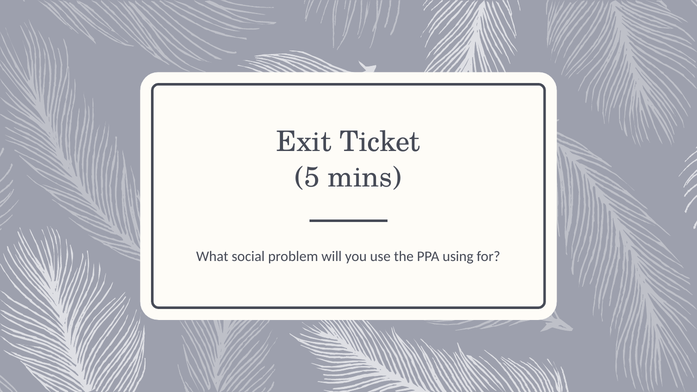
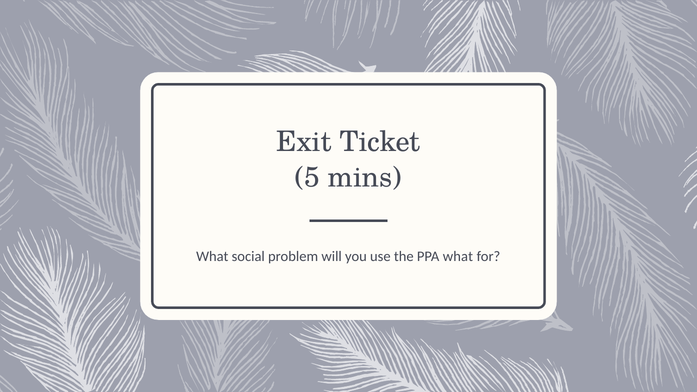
PPA using: using -> what (458, 256)
